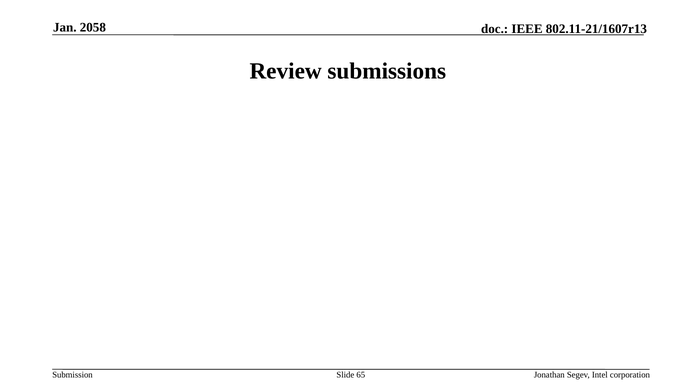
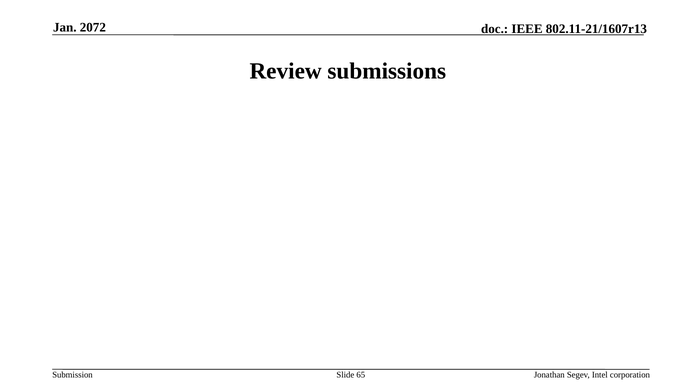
2058: 2058 -> 2072 (93, 28)
